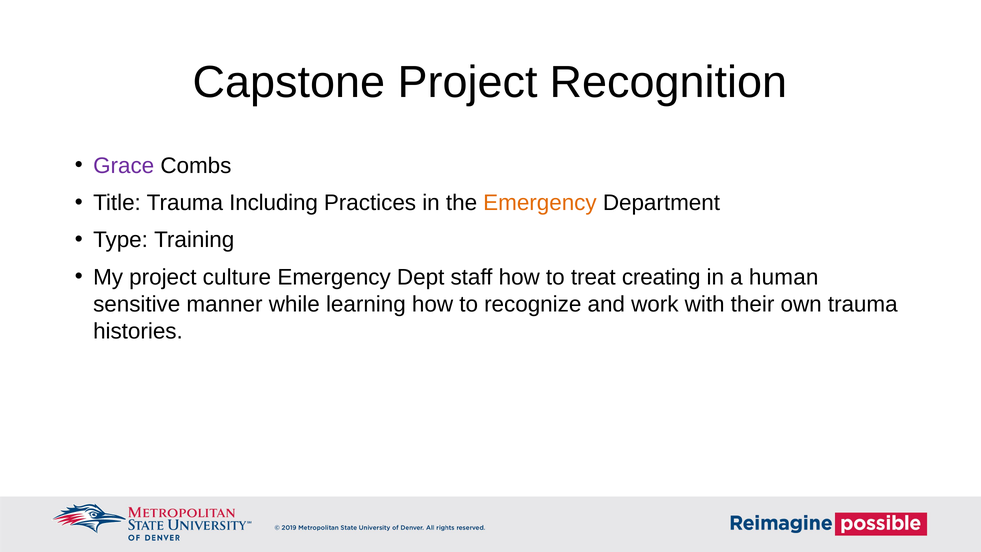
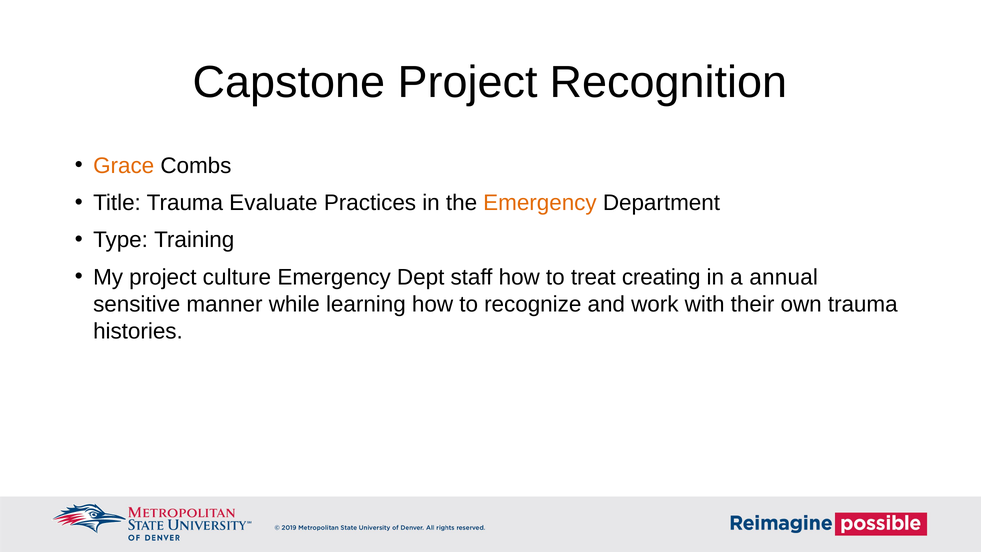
Grace colour: purple -> orange (124, 166)
Including: Including -> Evaluate (273, 203)
human: human -> annual (784, 277)
